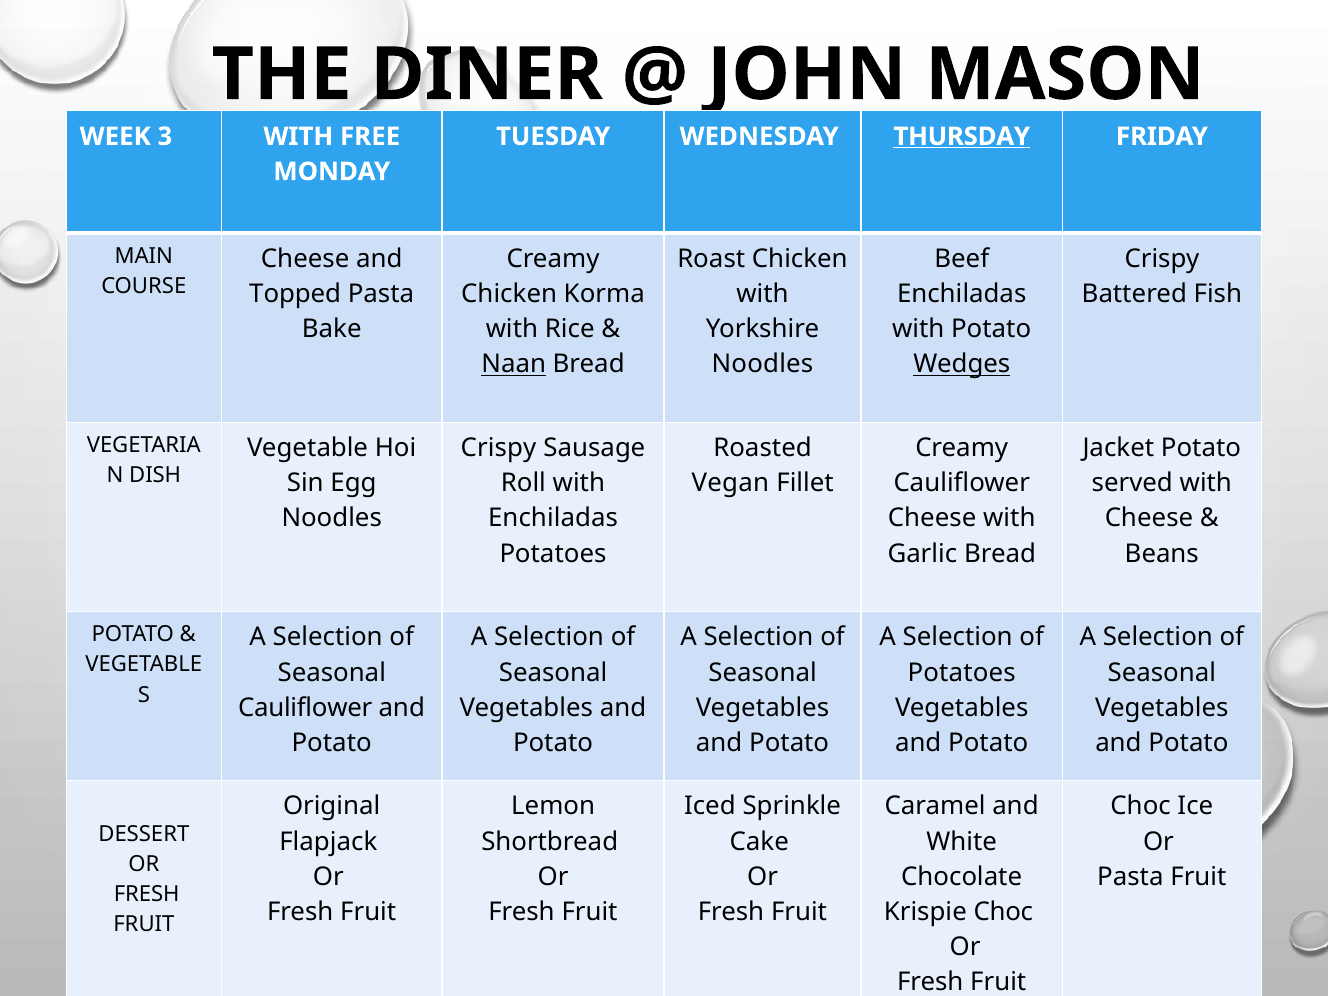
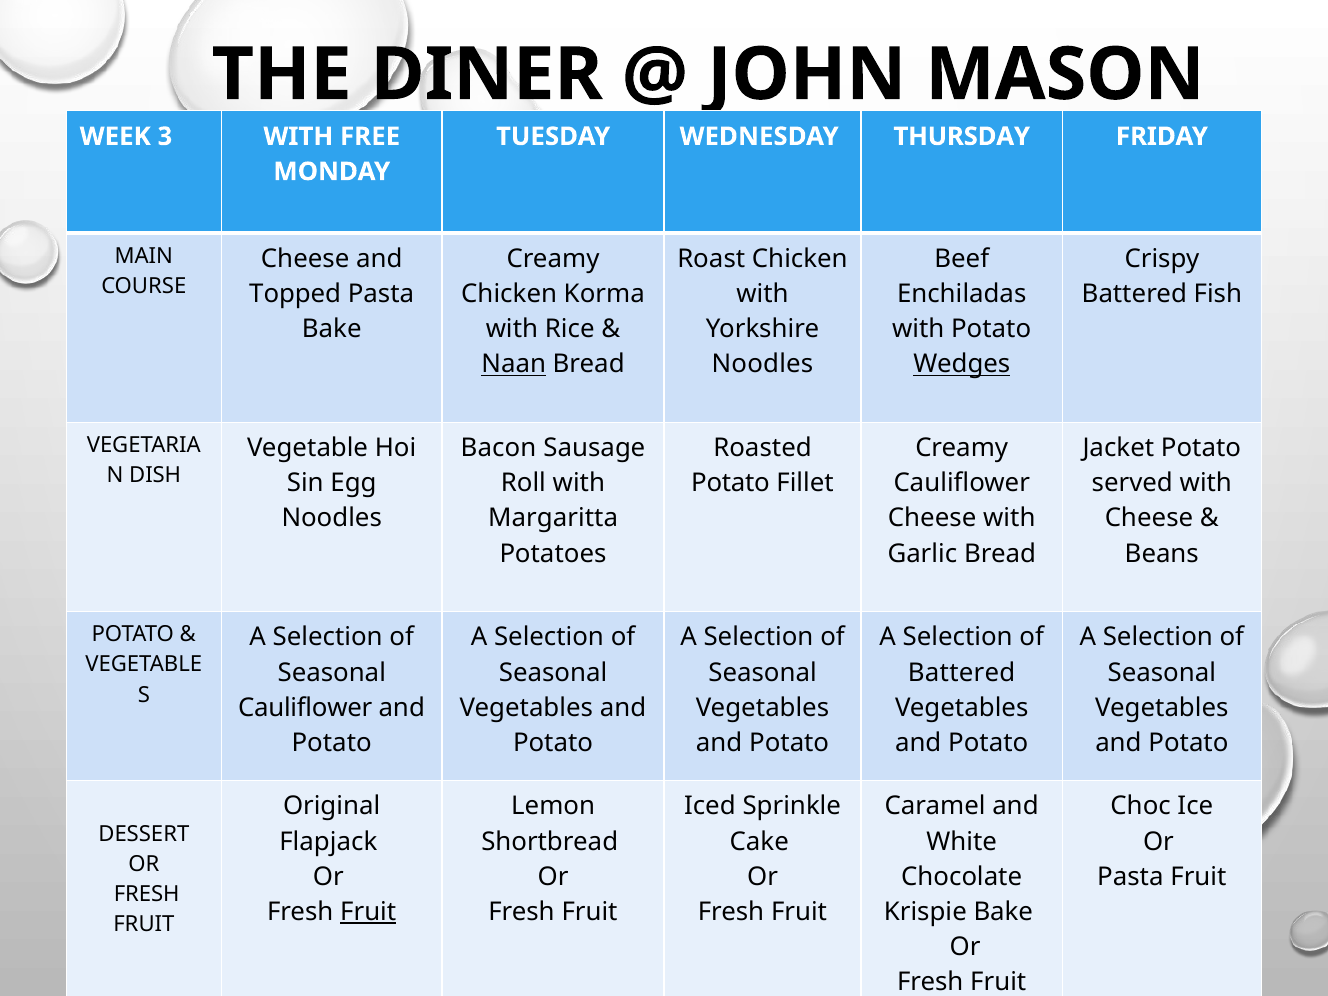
THURSDAY underline: present -> none (962, 136)
Crispy: Crispy -> Bacon (499, 448)
Vegan: Vegan -> Potato (731, 483)
Enchiladas: Enchiladas -> Margaritta (553, 518)
Potatoes: Potatoes -> Battered (962, 673)
Fruit underline: none -> present (368, 912)
Krispie Choc: Choc -> Bake (1003, 912)
